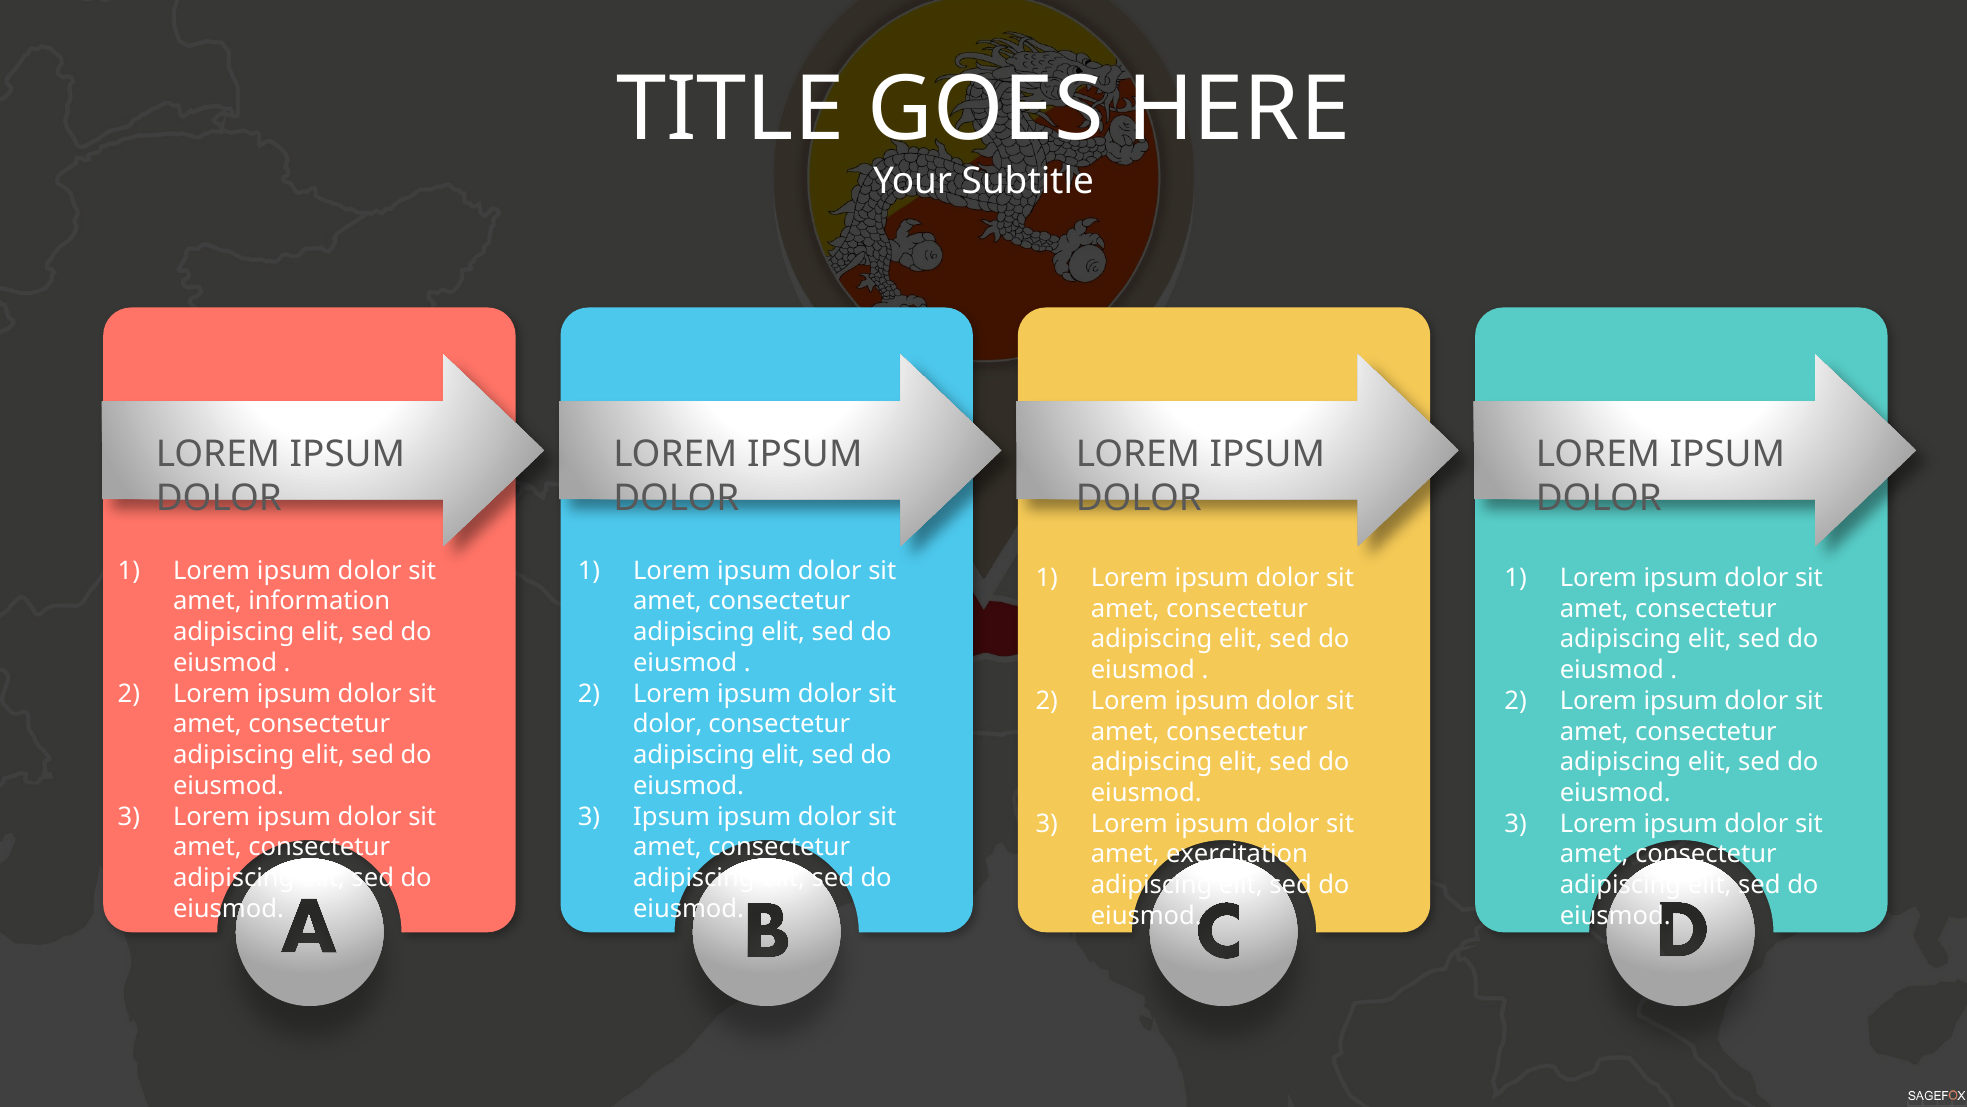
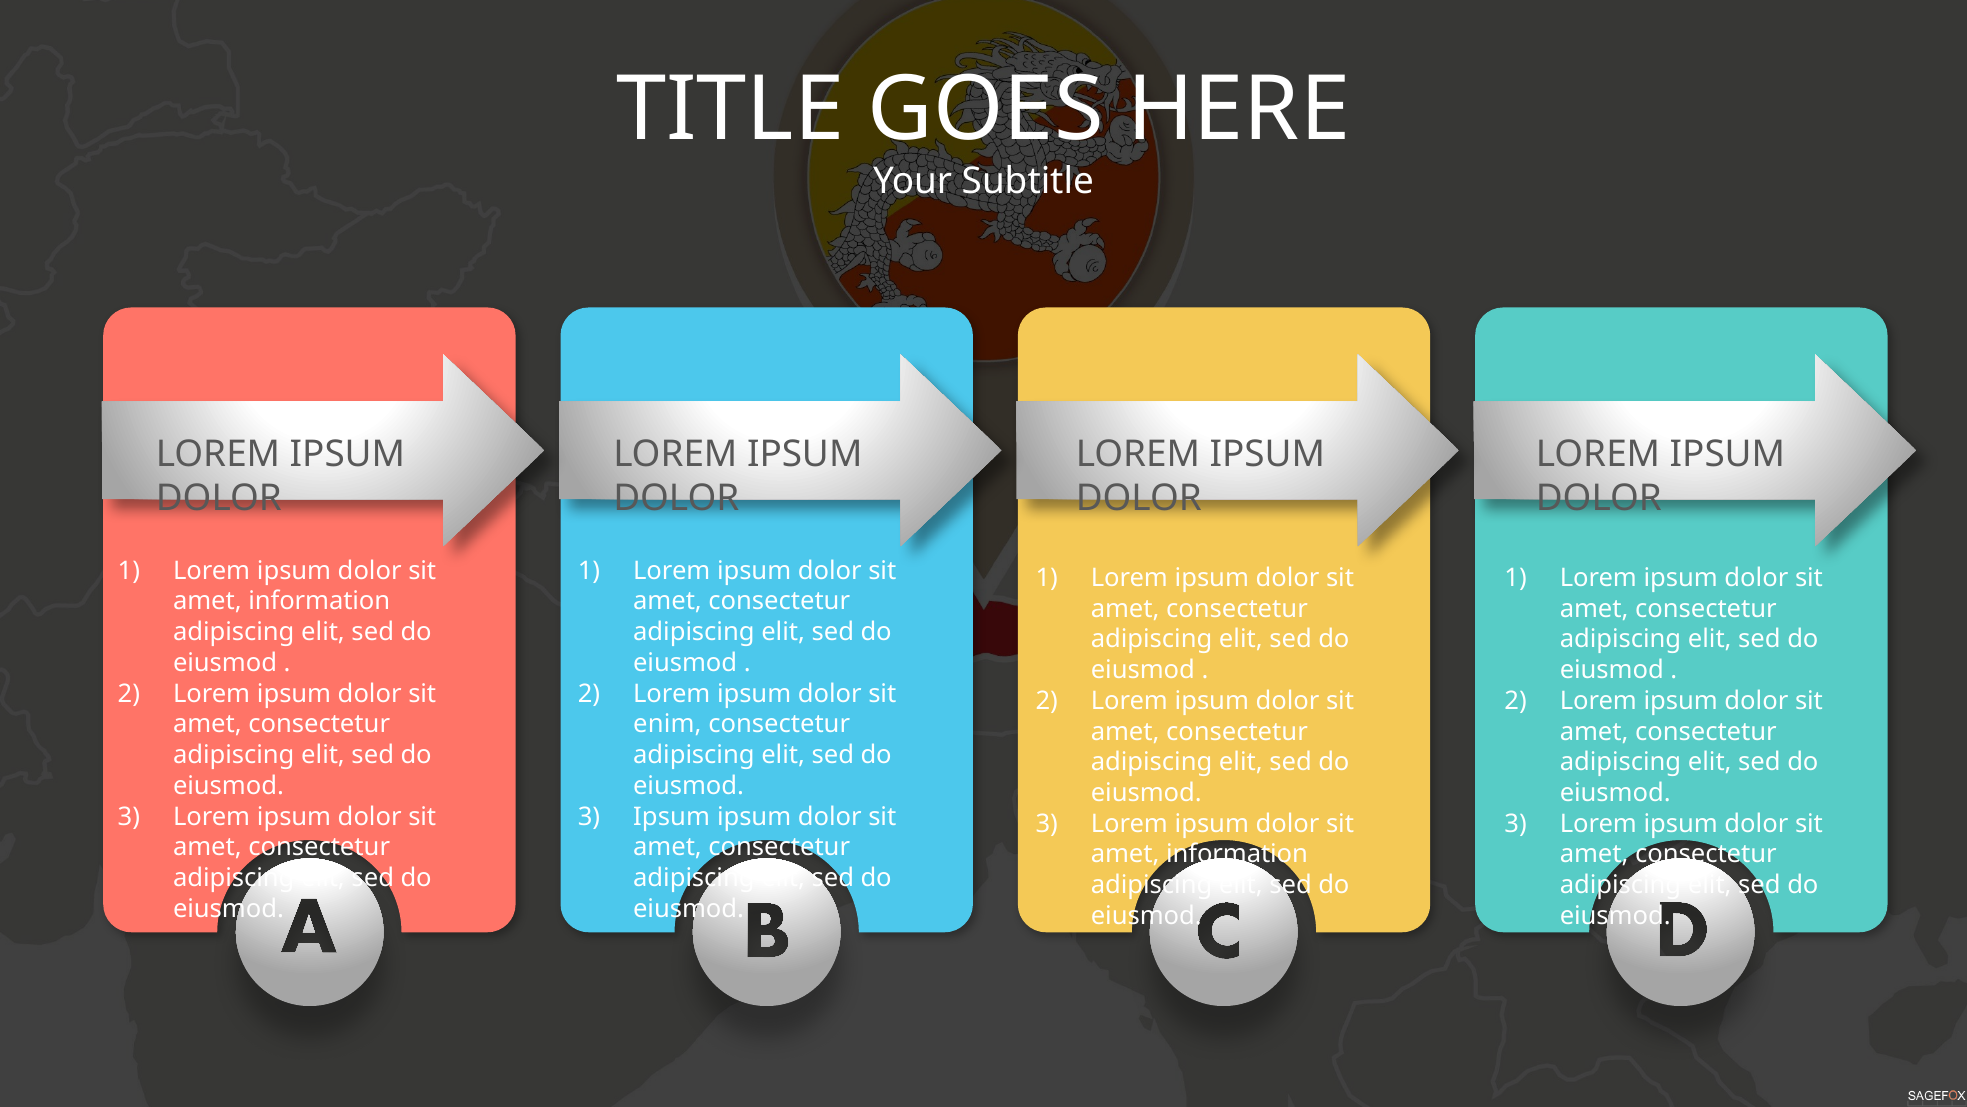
dolor: dolor -> enim (667, 724)
exercitation: exercitation -> information (1237, 854)
